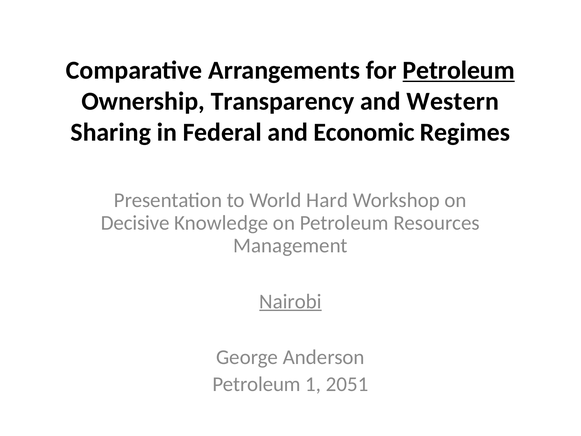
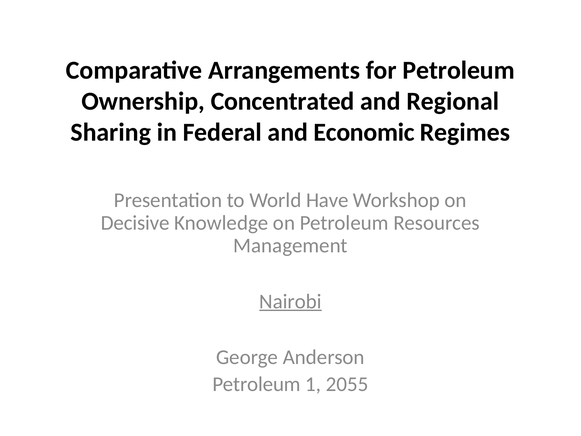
Petroleum underline: present -> none (459, 70)
Transparency: Transparency -> Concentrated (283, 101)
Western: Western -> Regional (453, 101)
Hard: Hard -> Have (327, 200)
2051: 2051 -> 2055 (347, 384)
